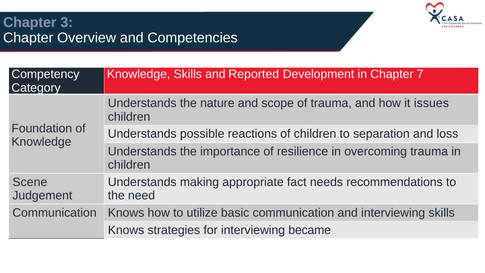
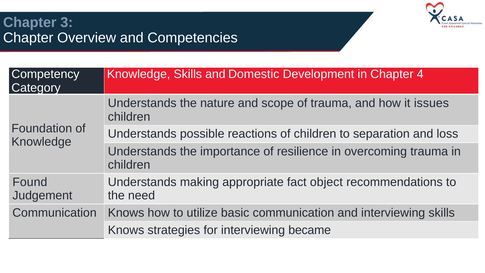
Reported: Reported -> Domestic (254, 74)
7: 7 -> 4 (420, 74)
Scene: Scene -> Found (30, 182)
needs: needs -> object (326, 182)
